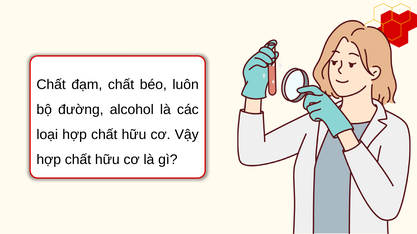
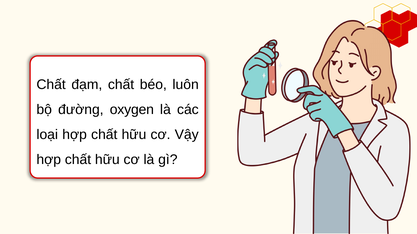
alcohol: alcohol -> oxygen (132, 110)
